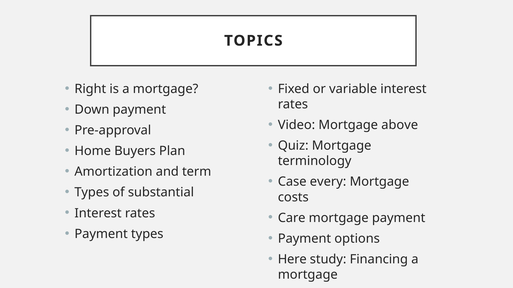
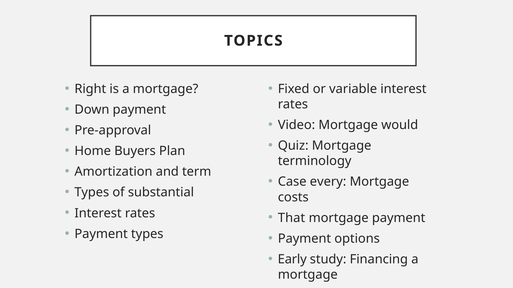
above: above -> would (400, 125)
Care: Care -> That (292, 218)
Here: Here -> Early (292, 260)
